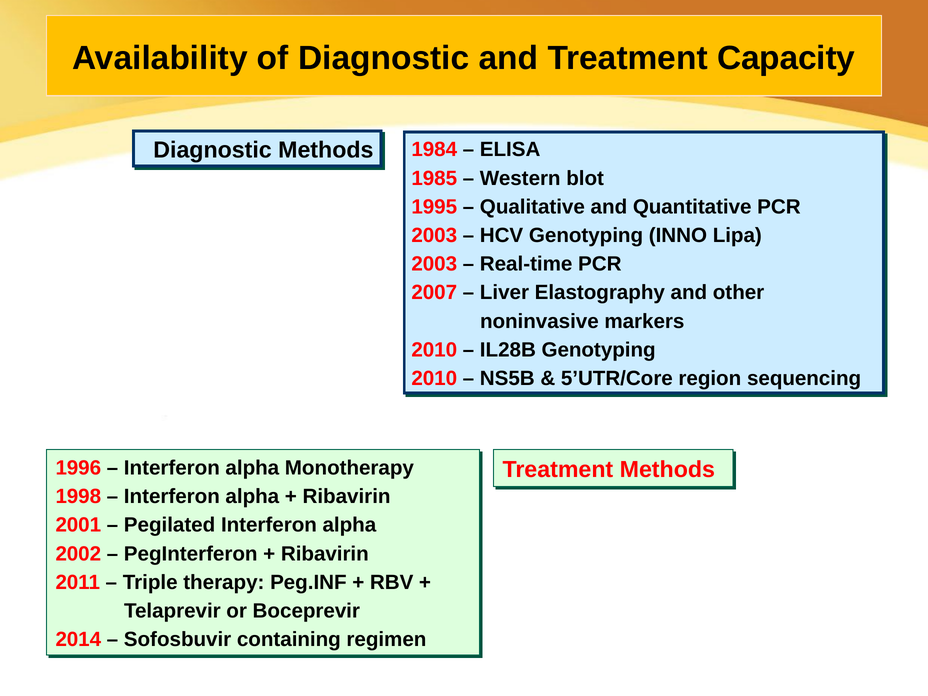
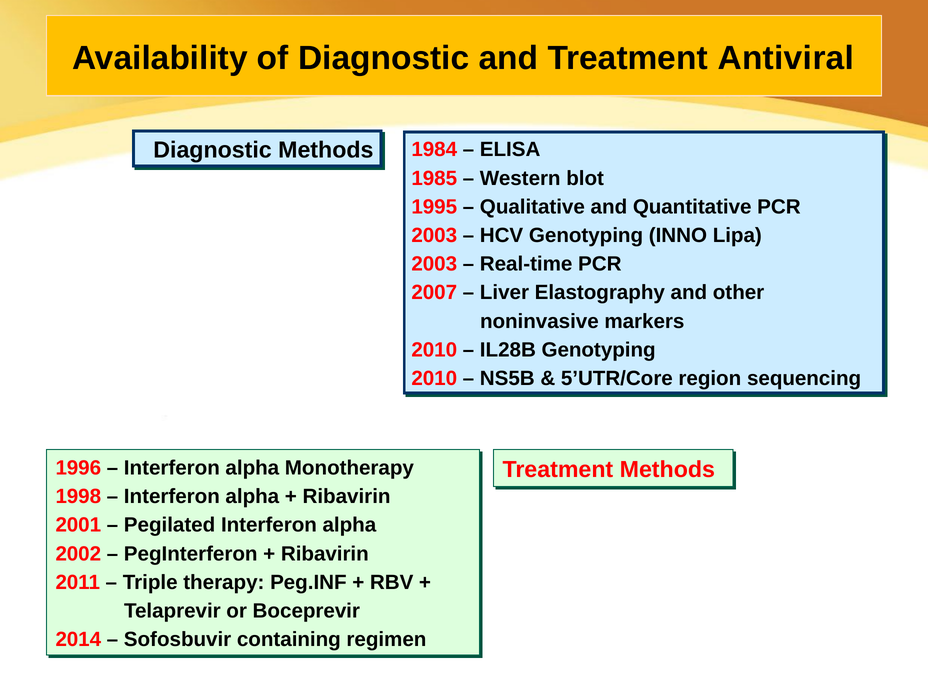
Capacity: Capacity -> Antiviral (786, 58)
